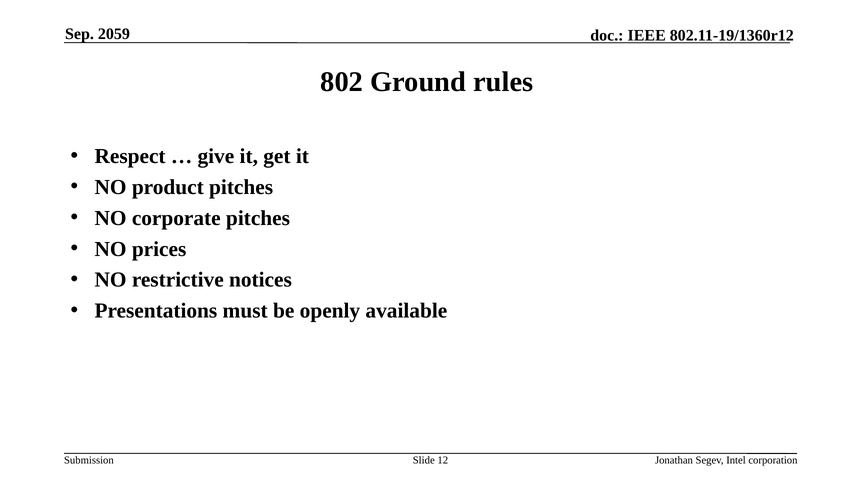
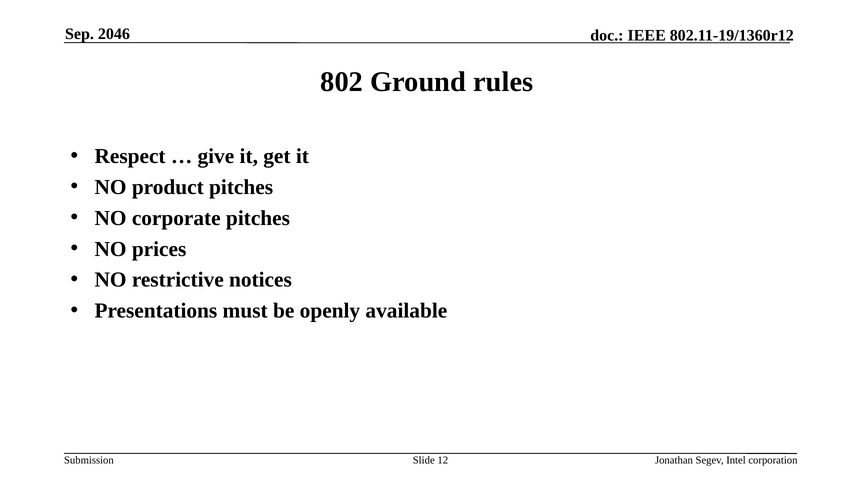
2059: 2059 -> 2046 (114, 34)
